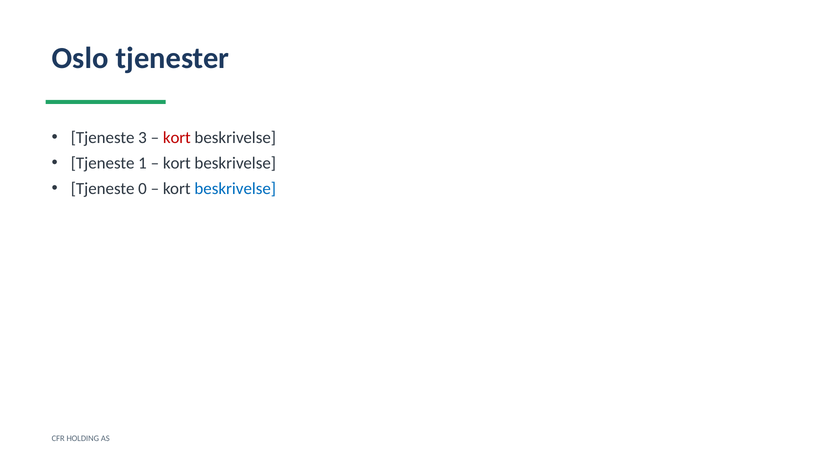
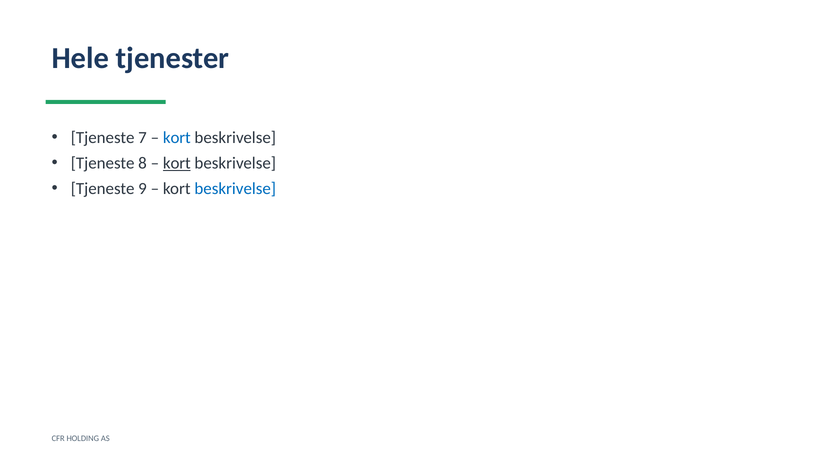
Oslo: Oslo -> Hele (80, 58)
3: 3 -> 7 (143, 138)
kort colour: red -> blue (177, 138)
1: 1 -> 8 (143, 163)
kort underline: none -> present (177, 163)
0: 0 -> 9 (143, 189)
